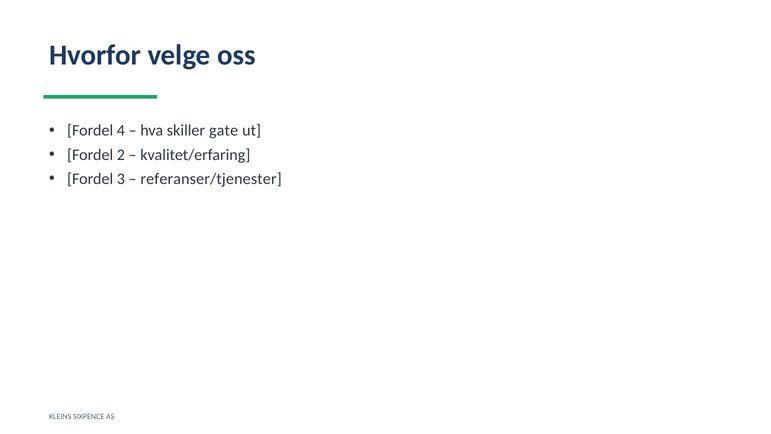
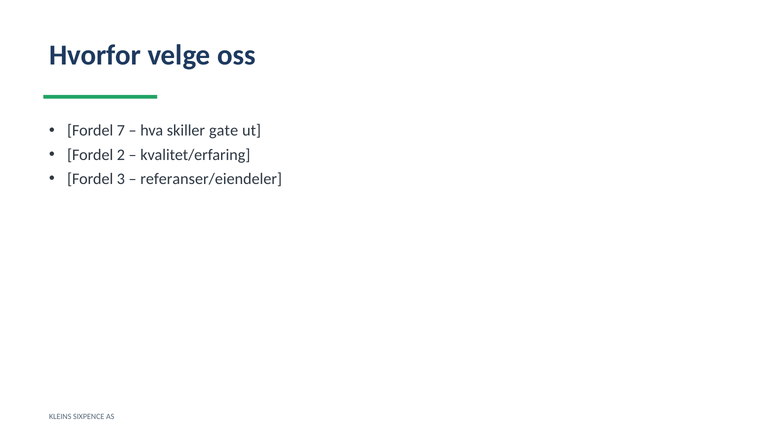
4: 4 -> 7 (121, 131)
referanser/tjenester: referanser/tjenester -> referanser/eiendeler (211, 179)
